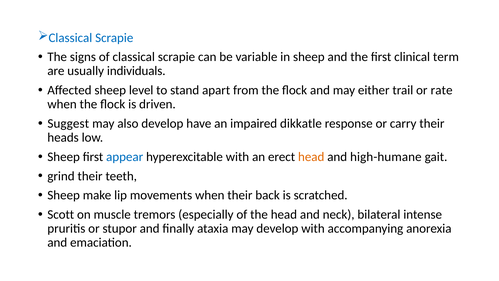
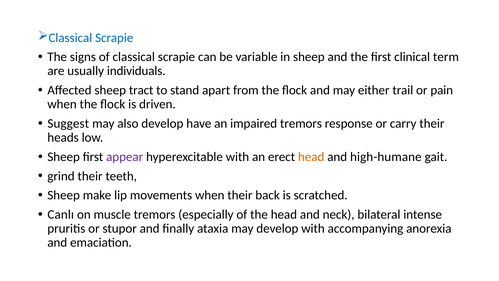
level: level -> tract (141, 90)
rate: rate -> pain (442, 90)
impaired dikkatle: dikkatle -> tremors (301, 123)
appear colour: blue -> purple (125, 157)
Scott: Scott -> Canlı (61, 214)
